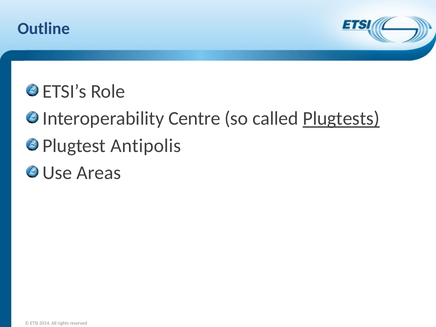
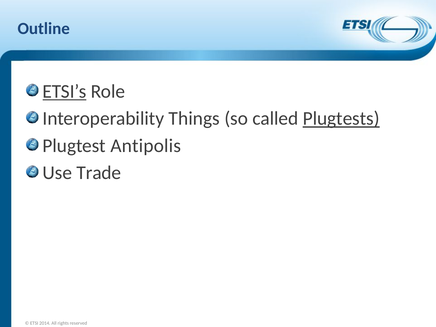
ETSI’s underline: none -> present (65, 91)
Centre: Centre -> Things (194, 119)
Areas: Areas -> Trade (99, 173)
